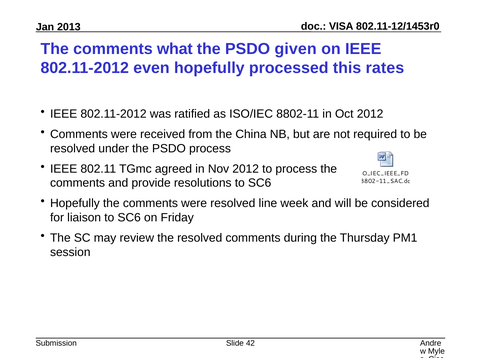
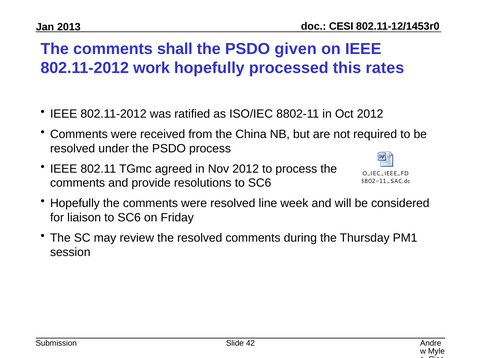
VISA: VISA -> CESI (341, 26)
what: what -> shall (175, 49)
even: even -> work (152, 68)
